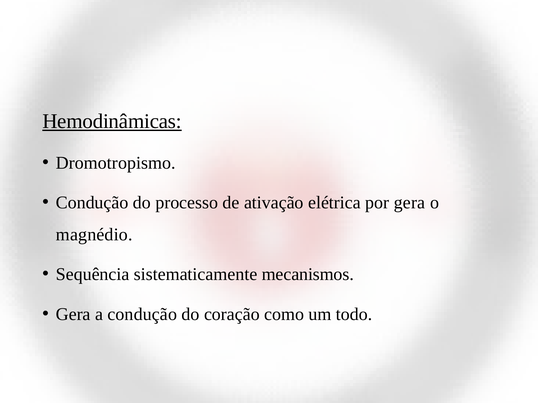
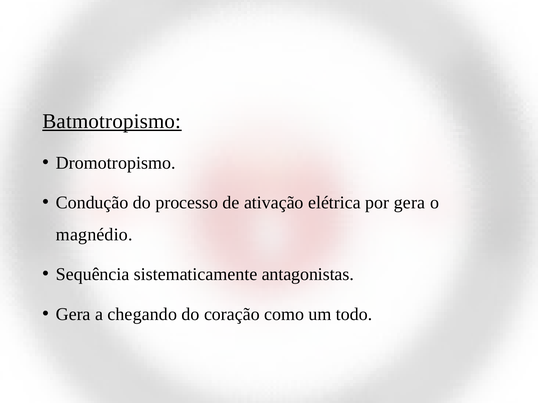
Hemodinâmicas: Hemodinâmicas -> Batmotropismo (112, 121)
mecanismos: mecanismos -> antagonistas (308, 275)
a condução: condução -> chegando (142, 315)
